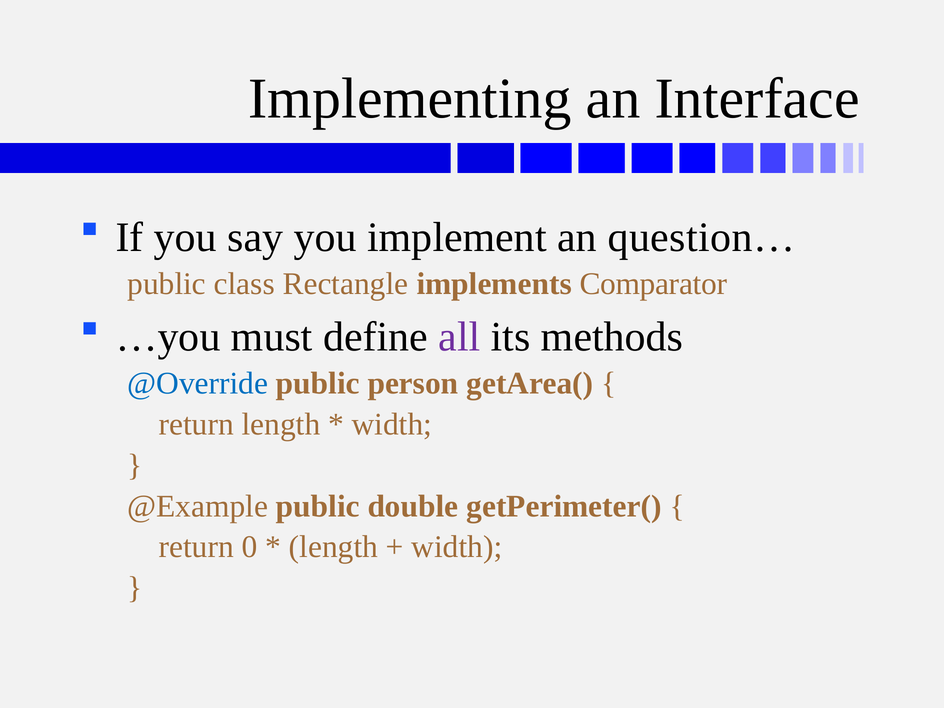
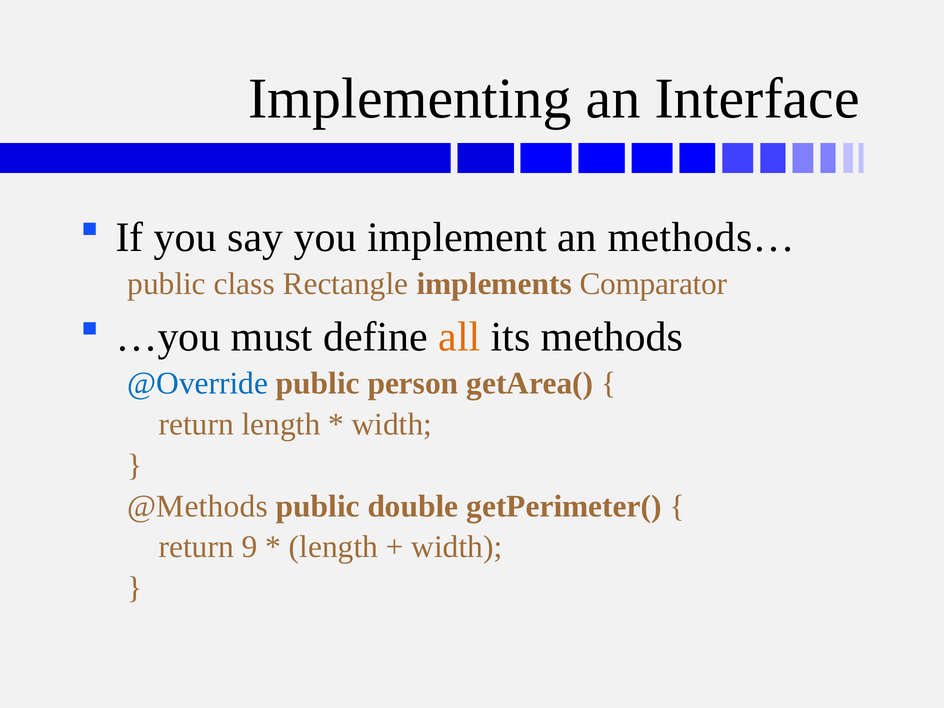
question…: question… -> methods… (701, 237)
all colour: purple -> orange (459, 337)
@Example: @Example -> @Methods (198, 506)
0: 0 -> 9 (250, 547)
